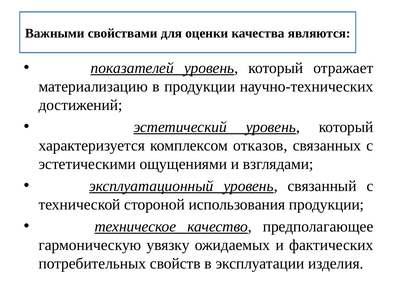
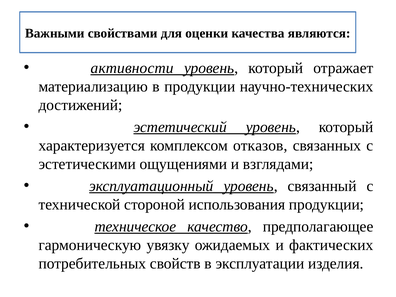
показателей: показателей -> активности (132, 68)
